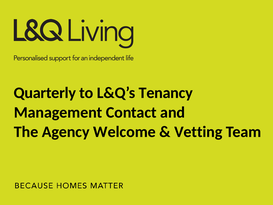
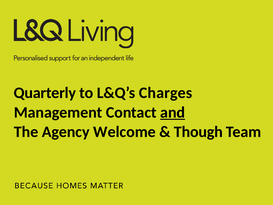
Tenancy: Tenancy -> Charges (166, 93)
and underline: none -> present (173, 112)
Vetting: Vetting -> Though (198, 132)
